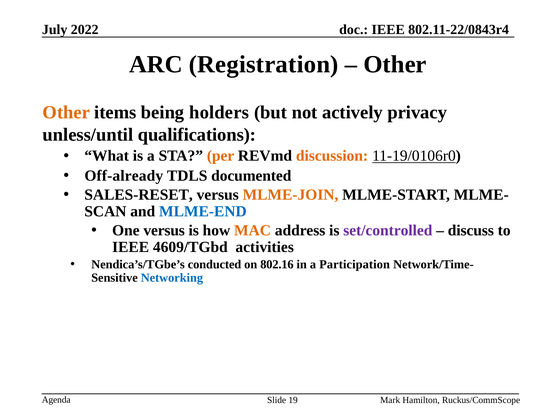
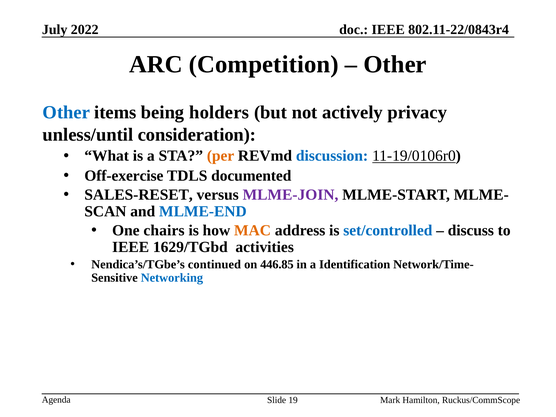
Registration: Registration -> Competition (264, 64)
Other colour: orange -> blue (66, 113)
qualifications: qualifications -> consideration (197, 135)
discussion colour: orange -> blue (332, 156)
Off-already: Off-already -> Off-exercise (124, 176)
MLME-JOIN colour: orange -> purple (291, 195)
One versus: versus -> chairs (164, 230)
set/controlled colour: purple -> blue (388, 230)
4609/TGbd: 4609/TGbd -> 1629/TGbd (190, 247)
conducted: conducted -> continued (214, 264)
802.16: 802.16 -> 446.85 (277, 264)
Participation: Participation -> Identification (355, 264)
